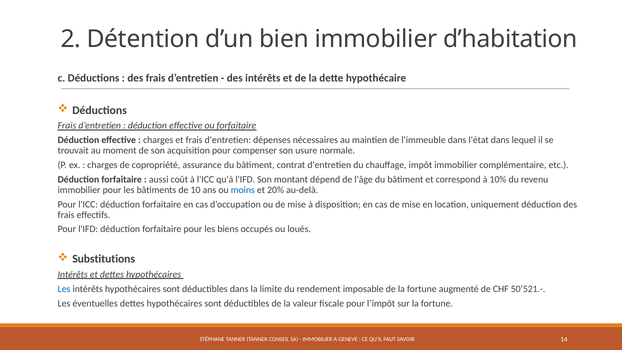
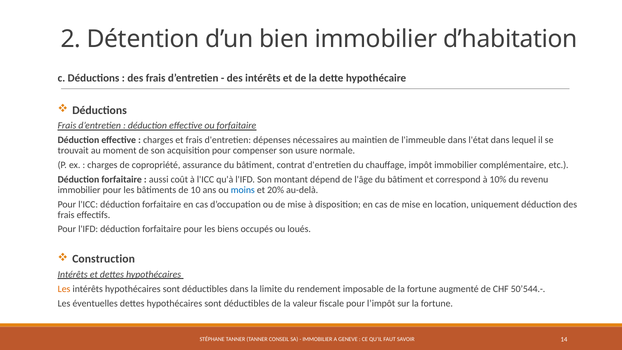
Substitutions: Substitutions -> Construction (104, 259)
Les colour: blue -> orange (64, 289)
50’521.-: 50’521.- -> 50’544.- (528, 289)
